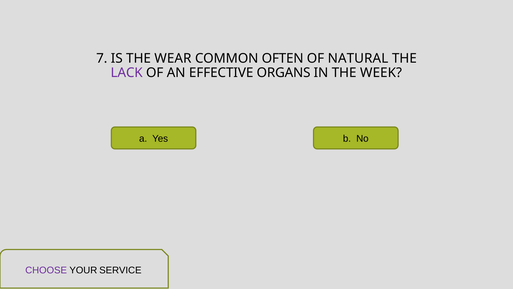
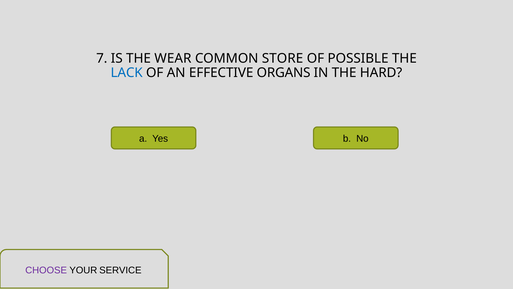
OFTEN: OFTEN -> STORE (283, 58)
NATURAL: NATURAL -> POSSIBLE (358, 58)
LACK colour: purple -> blue (127, 73)
WEEK: WEEK -> HARD (381, 73)
